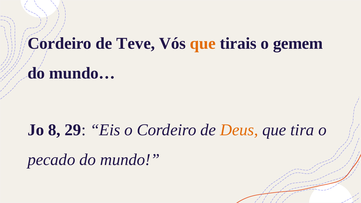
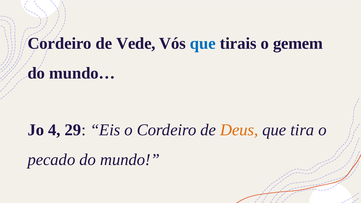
Teve: Teve -> Vede (136, 43)
que colour: orange -> blue (203, 43)
8: 8 -> 4 (54, 130)
